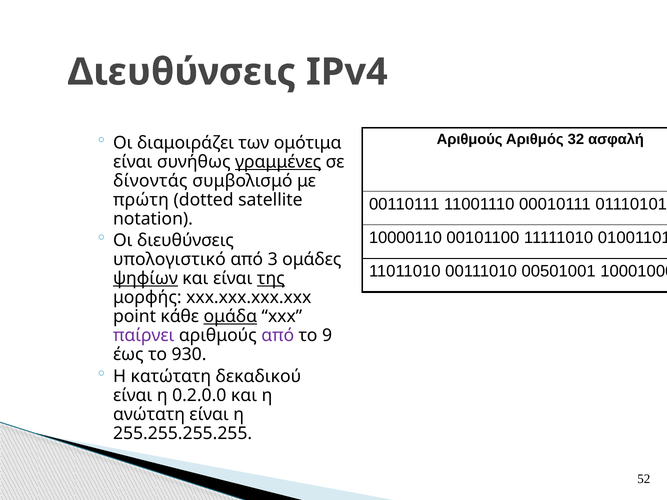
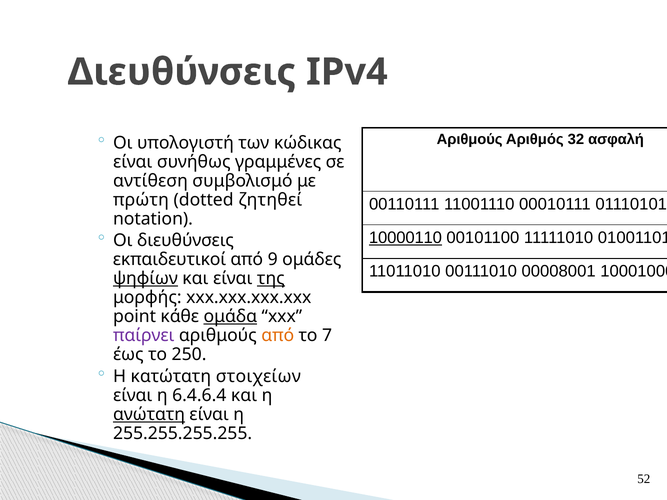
διαμοιράζει: διαμοιράζει -> υπολογιστή (185, 143)
ομότιμα: ομότιμα -> κώδικας (308, 143)
γραμμένες underline: present -> none (278, 162)
δίνοντάς: δίνοντάς -> αντίθεση (150, 181)
satellite: satellite -> ζητηθεί (270, 200)
10000110 underline: none -> present (405, 238)
υπολογιστικό: υπολογιστικό -> εκπαιδευτικοί (170, 260)
3: 3 -> 9 (273, 260)
00501001: 00501001 -> 00008001 (559, 271)
από colour: purple -> orange (278, 336)
9: 9 -> 7 (327, 336)
930: 930 -> 250 (189, 355)
κατώτατη δεκαδικού: δεκαδικού -> στοιχείων (258, 376)
0.2.0.0: 0.2.0.0 -> 6.4.6.4 (199, 395)
ανώτατη underline: none -> present (149, 414)
